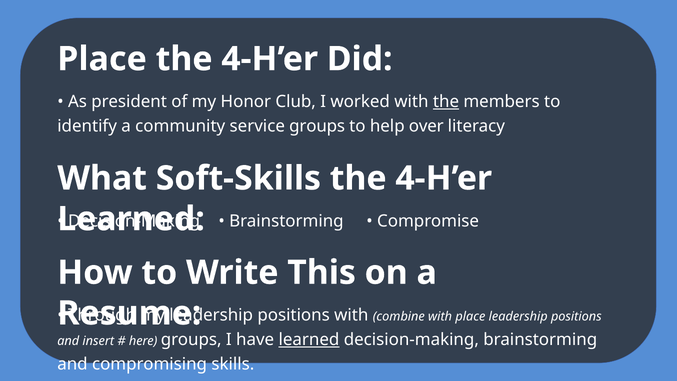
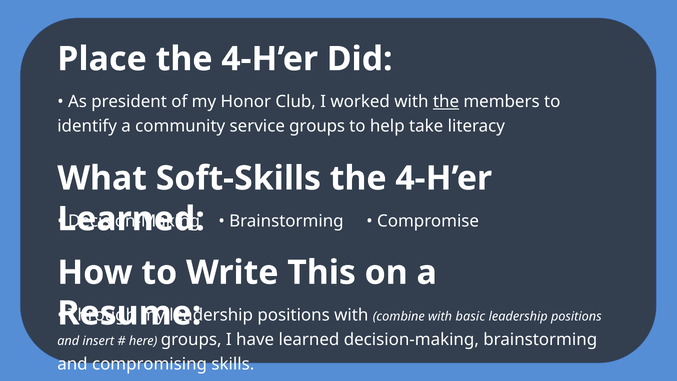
over: over -> take (426, 126)
with place: place -> basic (470, 317)
learned underline: present -> none (309, 340)
